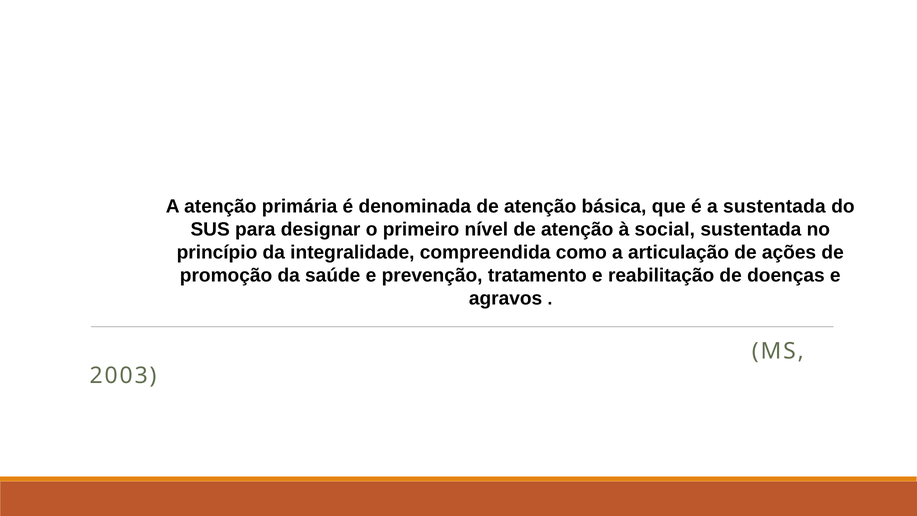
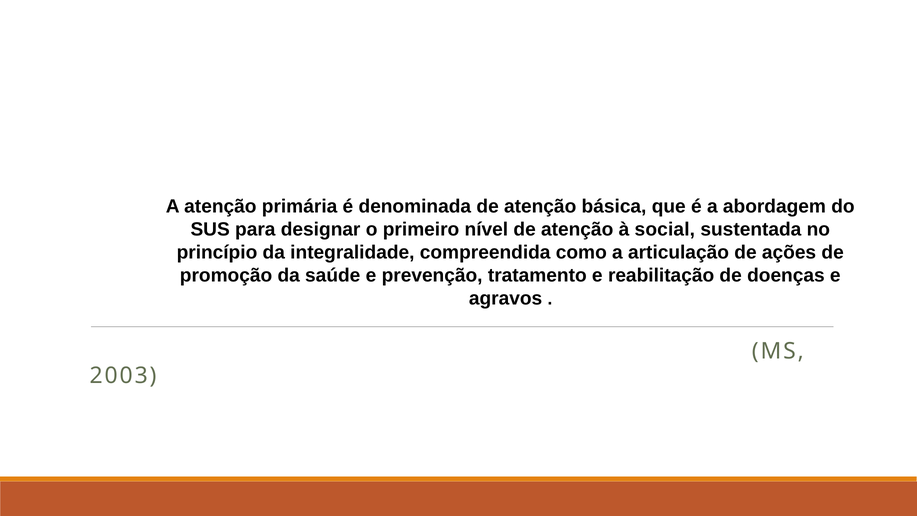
a sustentada: sustentada -> abordagem (774, 207)
